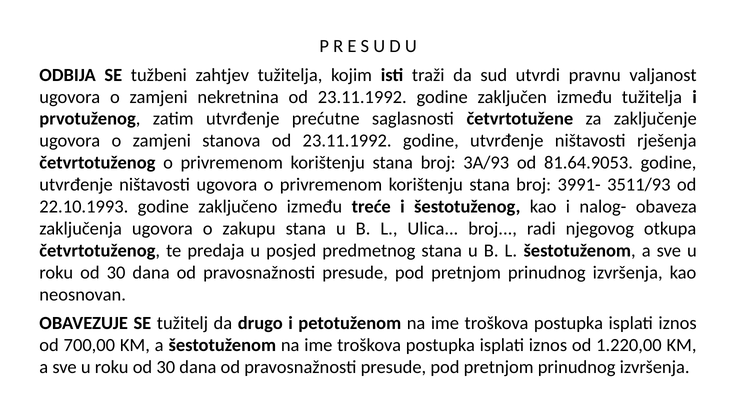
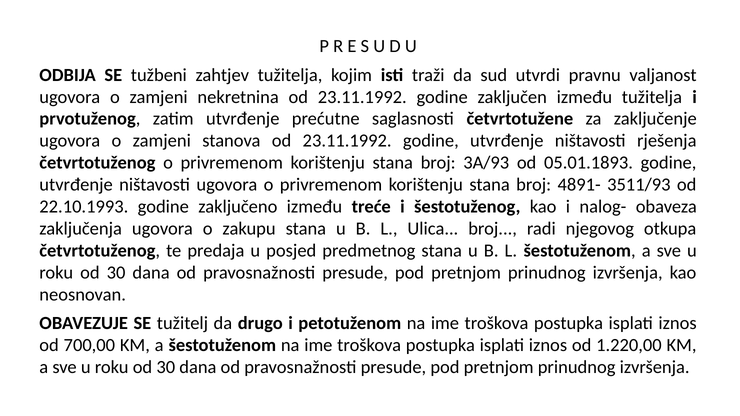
81.64.9053: 81.64.9053 -> 05.01.1893 (589, 163)
3991-: 3991- -> 4891- (579, 185)
